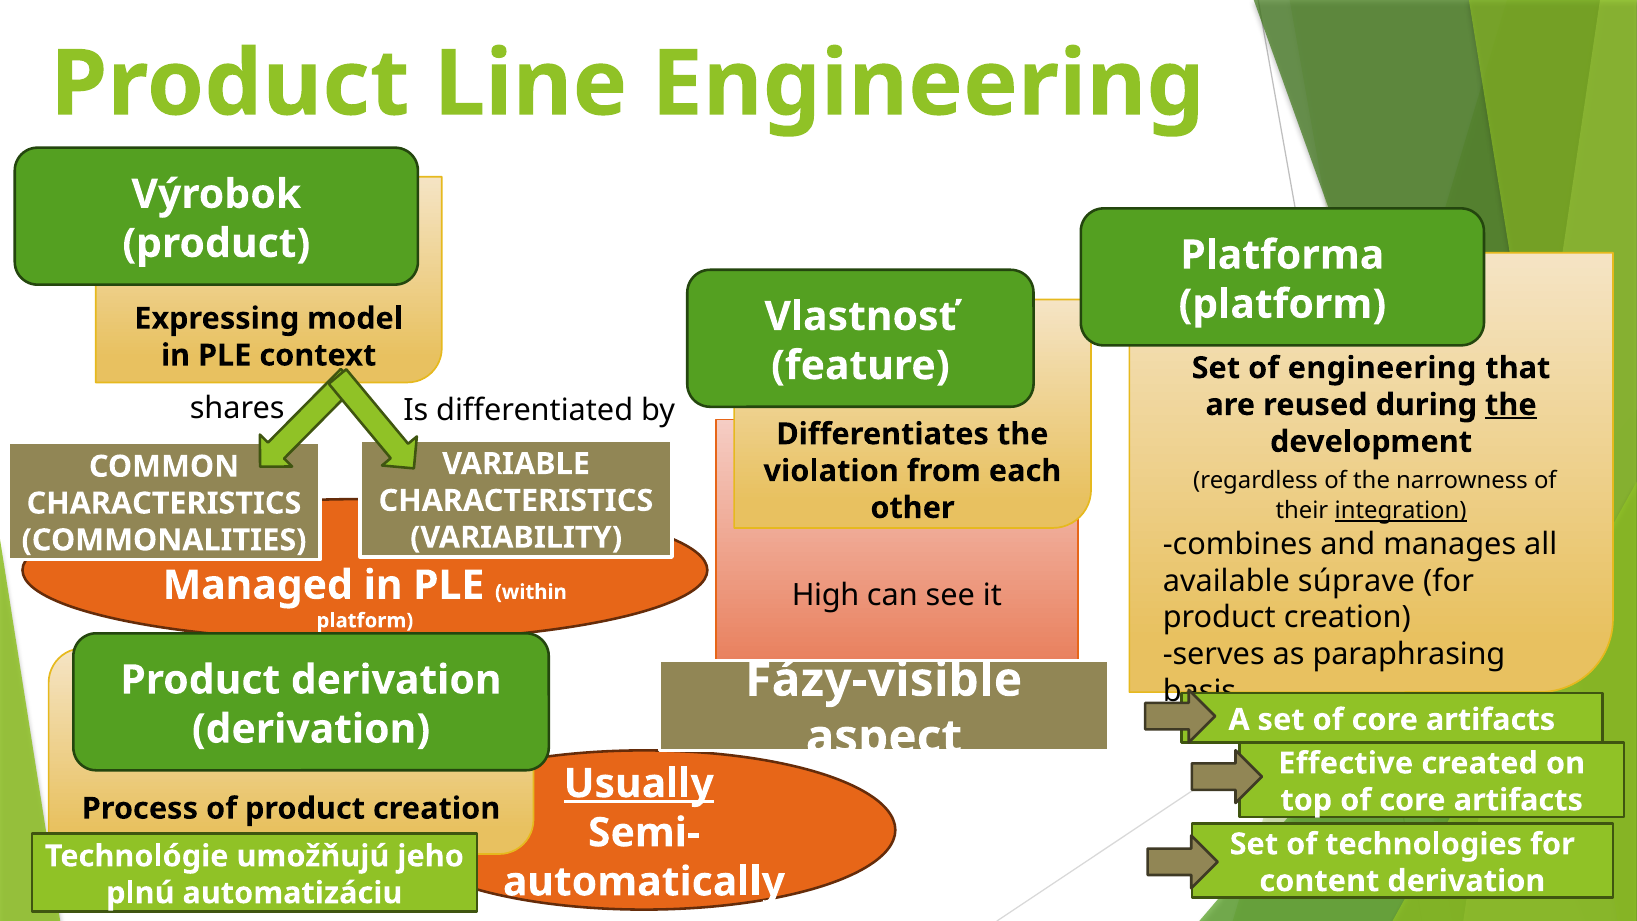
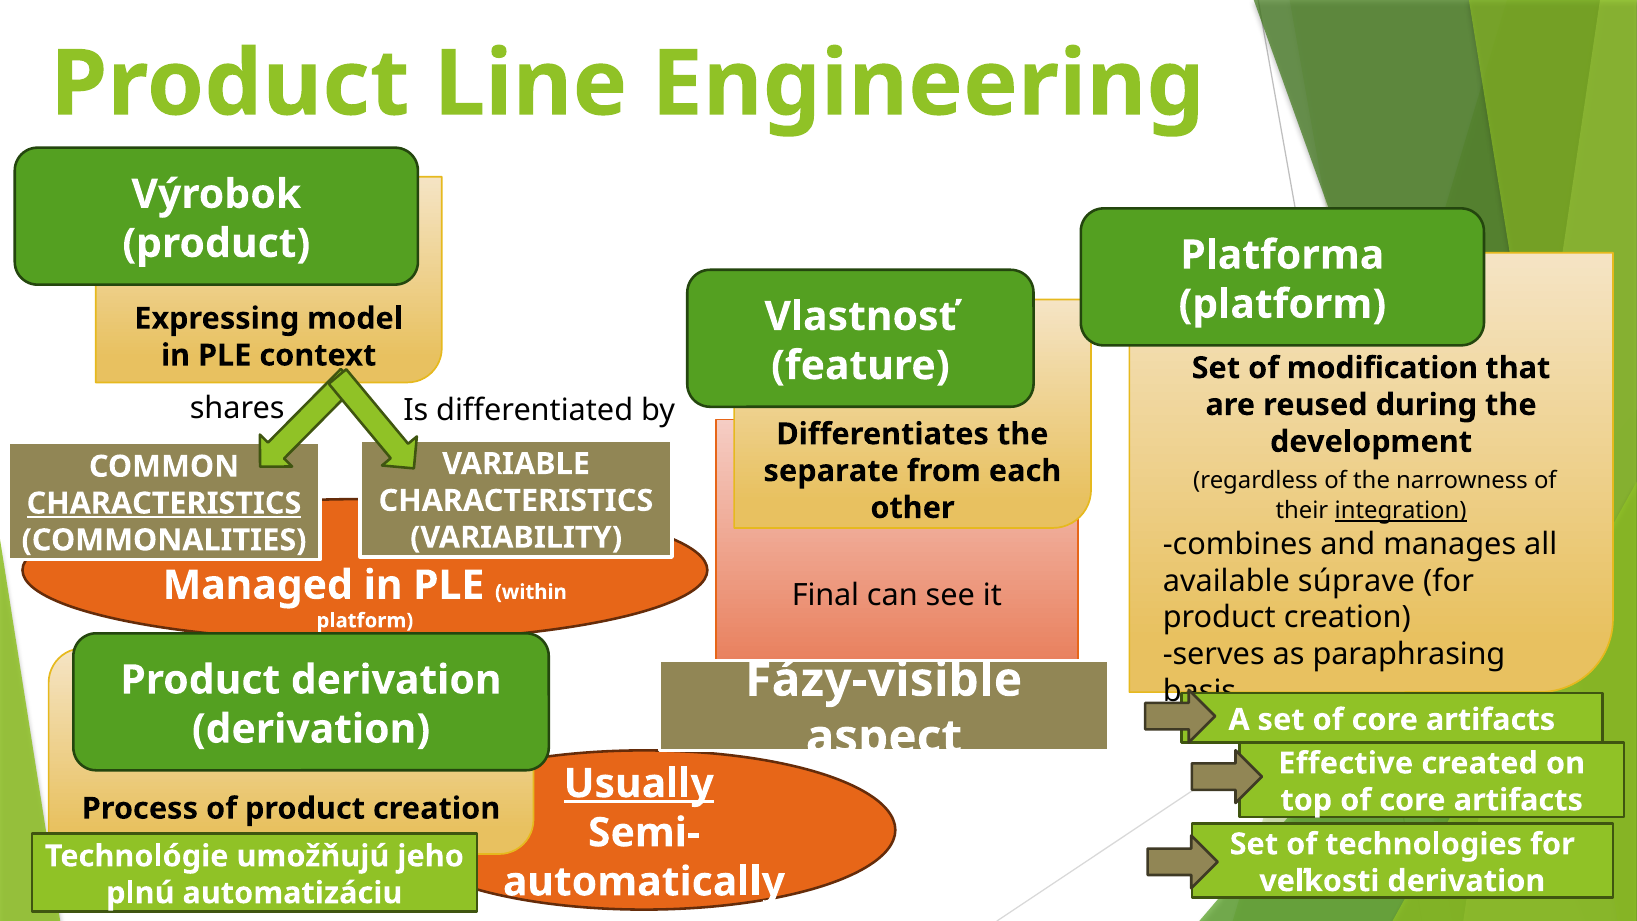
of engineering: engineering -> modification (1382, 368)
the underline: present -> none (1511, 405)
violation: violation -> separate (831, 471)
CHARACTERISTICS underline: none -> present (164, 503)
High: High -> Final (826, 595)
content: content -> veľkosti (1319, 881)
